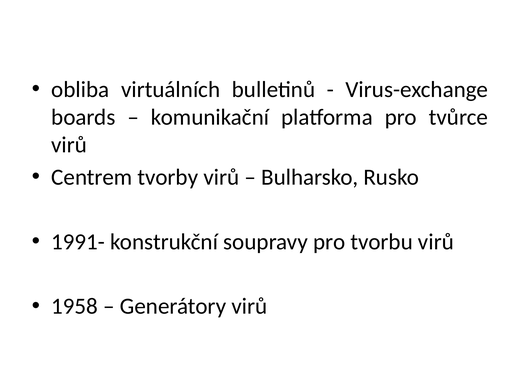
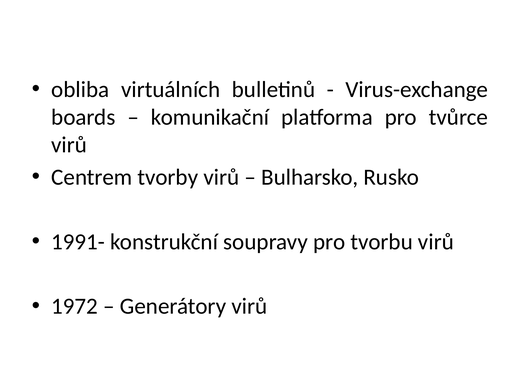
1958: 1958 -> 1972 (75, 307)
